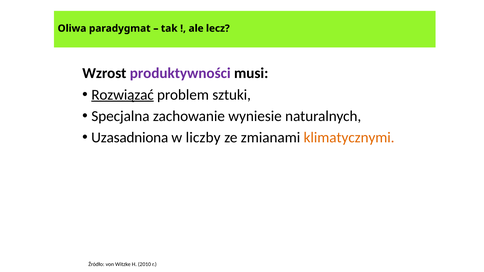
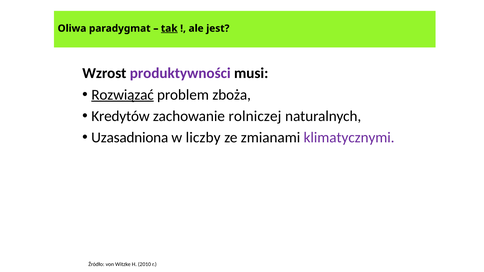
tak underline: none -> present (169, 28)
lecz: lecz -> jest (218, 28)
sztuki: sztuki -> zboża (232, 95)
Specjalna: Specjalna -> Kredytów (120, 116)
wyniesie: wyniesie -> rolniczej (255, 116)
klimatycznymi colour: orange -> purple (349, 138)
